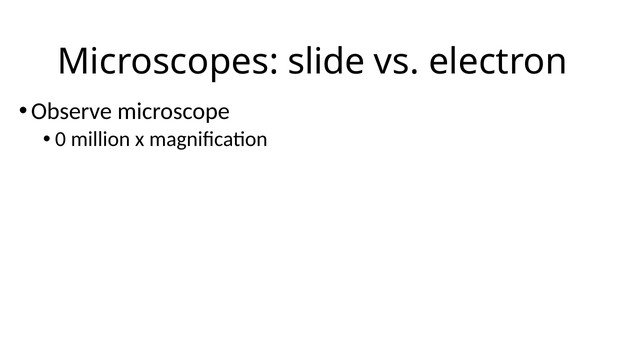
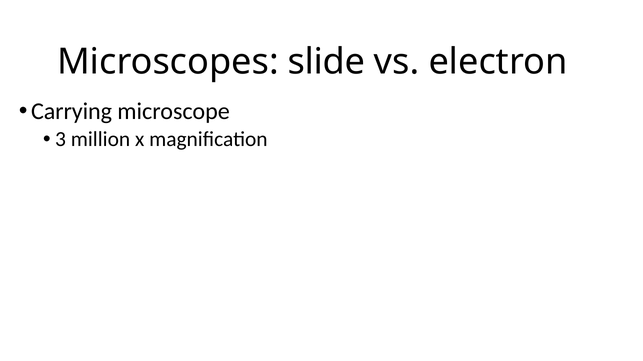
Observe: Observe -> Carrying (71, 112)
0: 0 -> 3 (61, 140)
